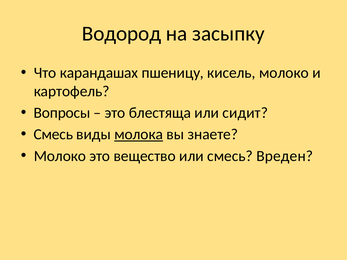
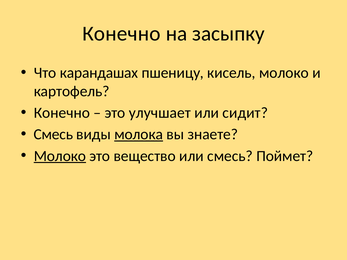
Водород: Водород -> Конечно (121, 34)
Вопросы: Вопросы -> Конечно (62, 113)
блестяща: блестяща -> улучшает (160, 113)
Молоко underline: none -> present (60, 156)
Вреден: Вреден -> Поймет (285, 156)
